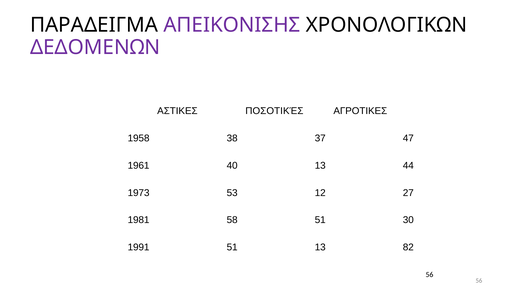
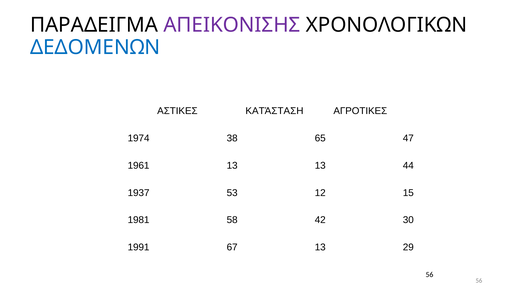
ΔΕΔΟΜΕΝΩΝ colour: purple -> blue (95, 47)
ΠΟΣΟΤΙΚΈΣ: ΠΟΣΟΤΙΚΈΣ -> ΚΑΤΆΣΤΑΣΗ (274, 111)
1958: 1958 -> 1974 (139, 138)
37: 37 -> 65 (320, 138)
1961 40: 40 -> 13 (232, 165)
1973: 1973 -> 1937 (139, 193)
27: 27 -> 15 (408, 193)
58 51: 51 -> 42 (320, 220)
1991 51: 51 -> 67 (232, 247)
82: 82 -> 29 (408, 247)
